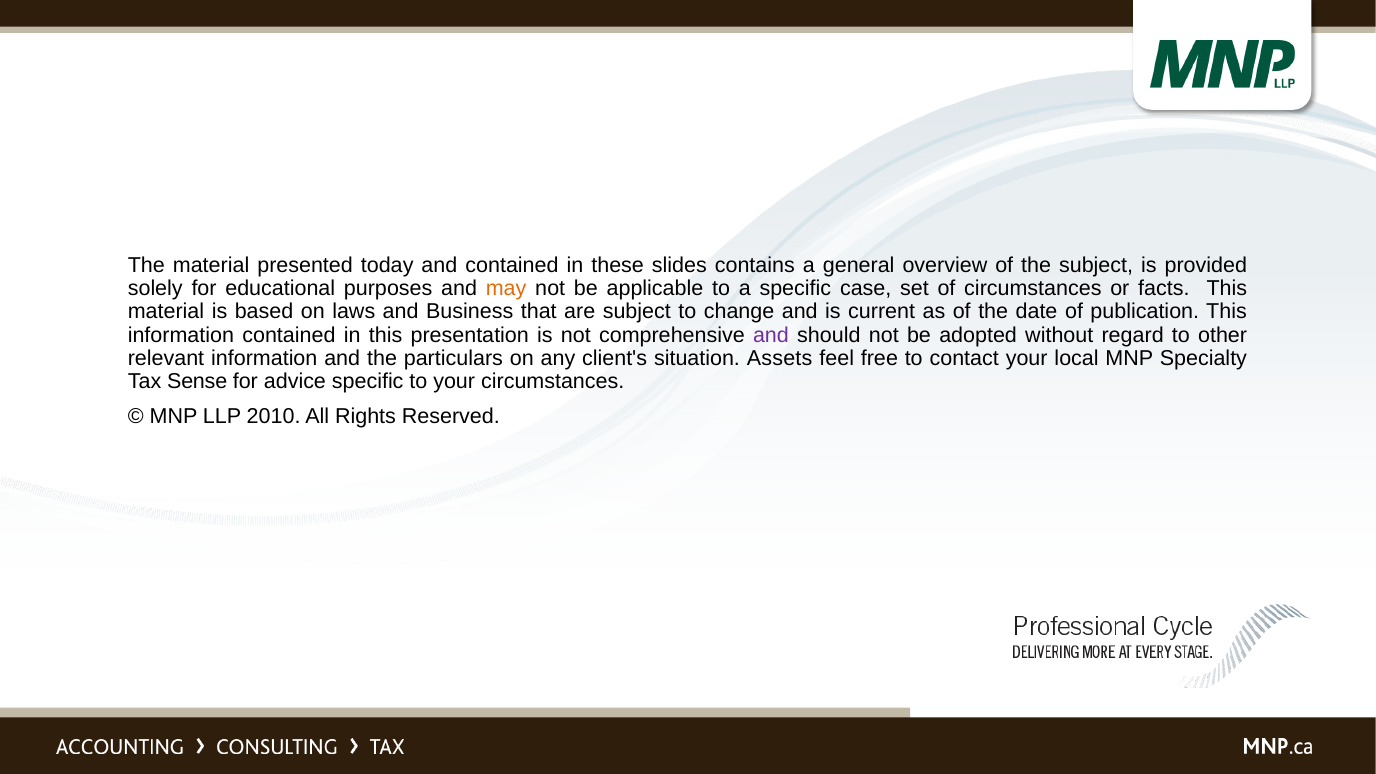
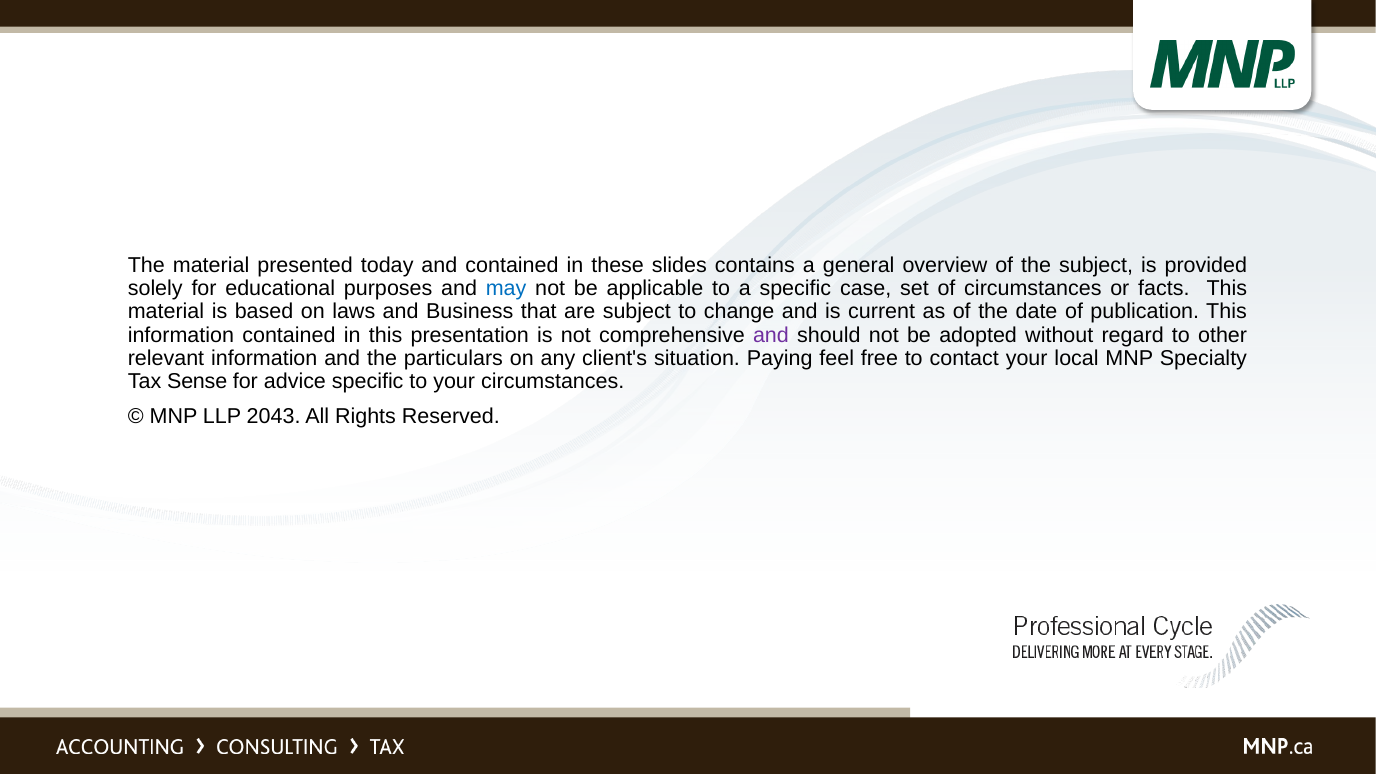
may colour: orange -> blue (506, 289)
Assets: Assets -> Paying (780, 358)
2010: 2010 -> 2043 (274, 417)
